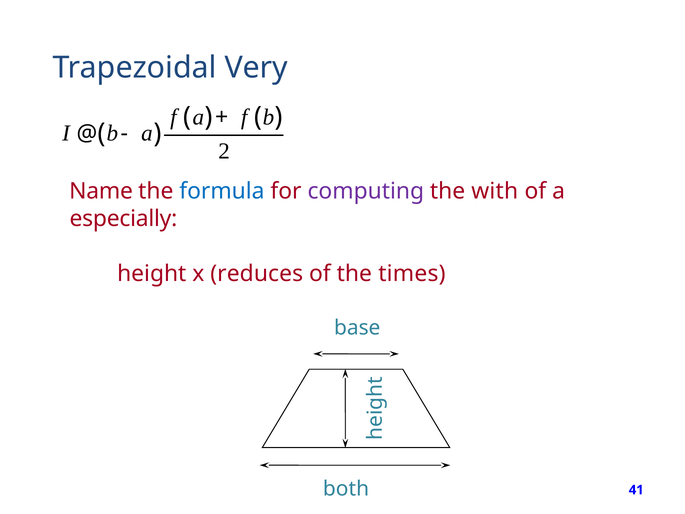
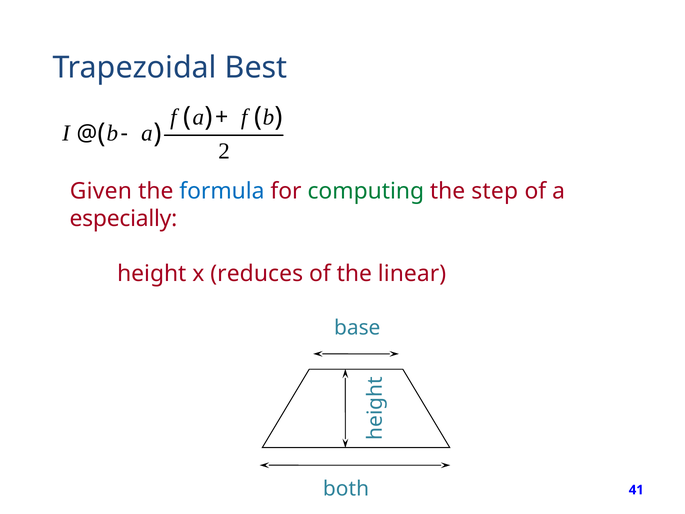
Very: Very -> Best (256, 68)
Name: Name -> Given (101, 191)
computing colour: purple -> green (366, 191)
with: with -> step (495, 191)
times: times -> linear (412, 273)
